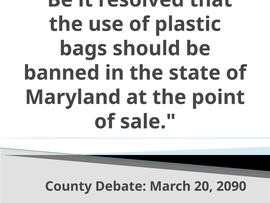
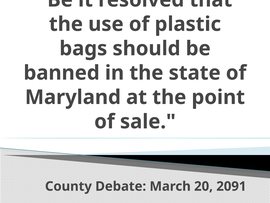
2090: 2090 -> 2091 (231, 186)
